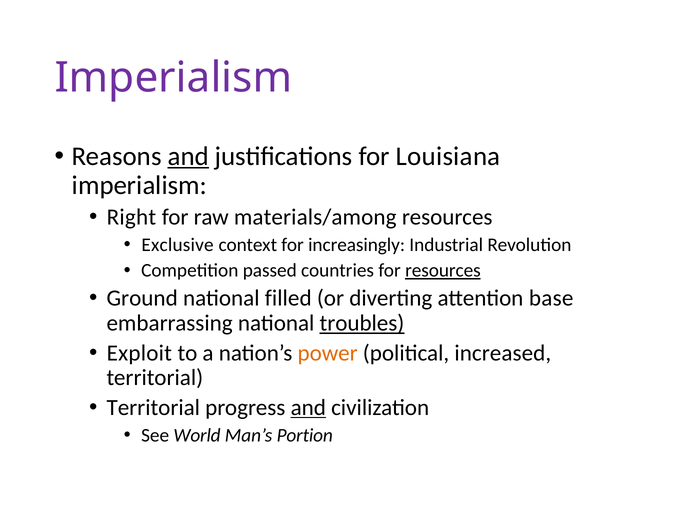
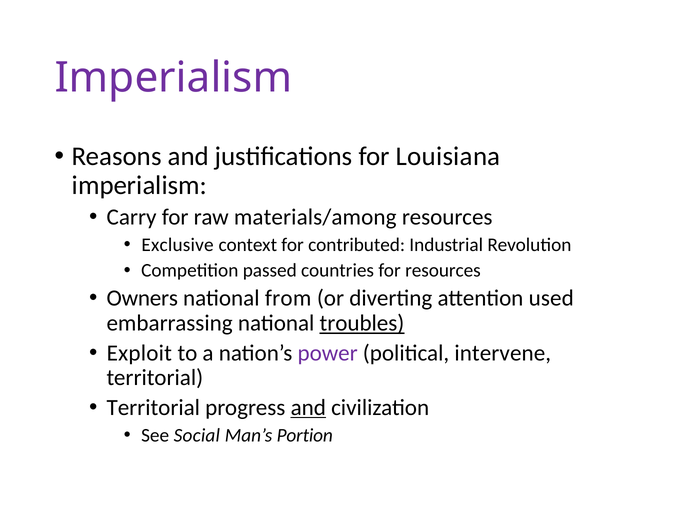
and underline: present -> none (188, 156)
Right: Right -> Carry (132, 217)
increasingly: increasingly -> contributed (357, 245)
resources underline: present -> none (443, 270)
Ground: Ground -> Owners (142, 298)
filled: filled -> from (288, 298)
base: base -> used (551, 298)
power colour: orange -> purple (328, 353)
increased: increased -> intervene (503, 353)
World: World -> Social (197, 435)
